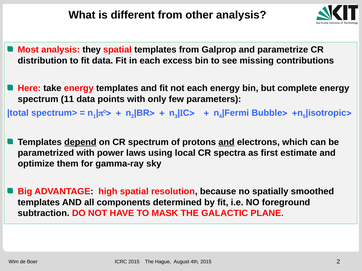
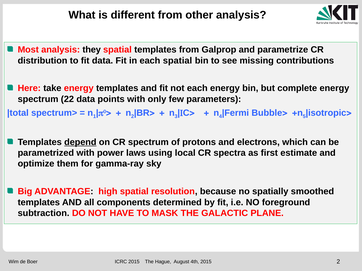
each excess: excess -> spatial (178, 61)
11: 11 -> 22 (67, 99)
and underline: present -> none (226, 142)
